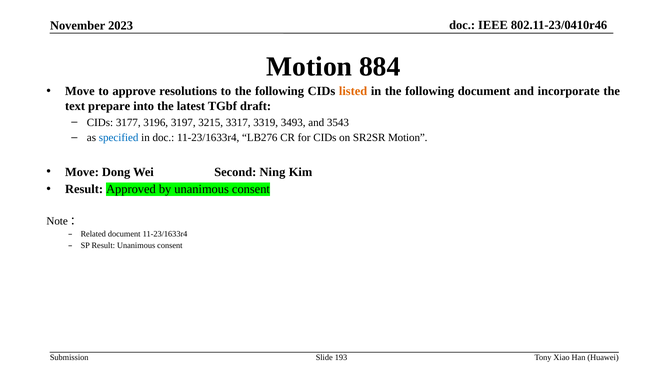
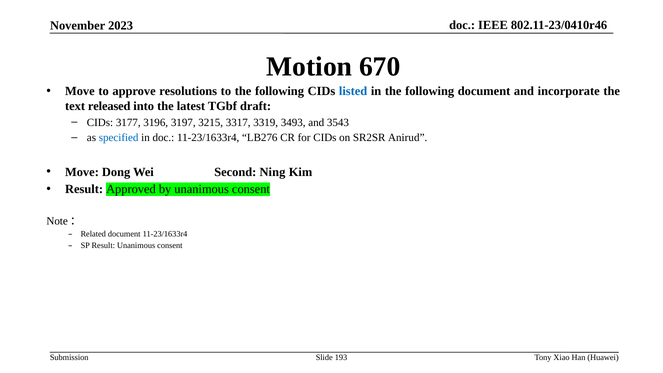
884: 884 -> 670 (380, 67)
listed colour: orange -> blue (353, 91)
prepare: prepare -> released (109, 106)
SR2SR Motion: Motion -> Anirud (408, 138)
